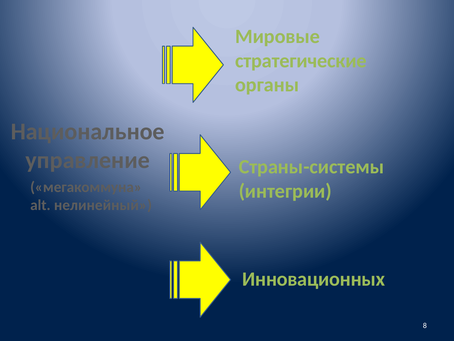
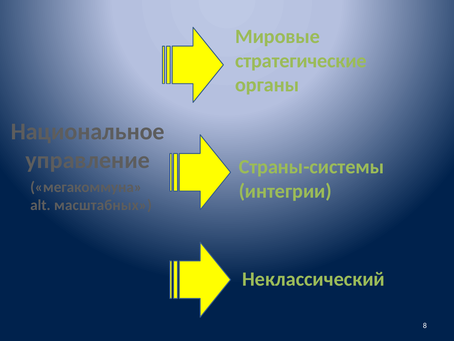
нелинейный: нелинейный -> масштабных (103, 205)
Инновационных: Инновационных -> Неклассический (314, 279)
